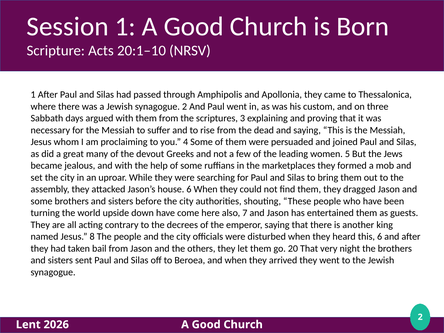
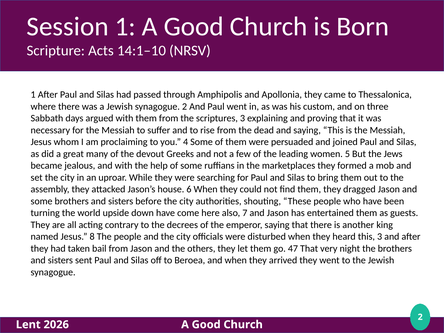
20:1–10: 20:1–10 -> 14:1–10 (142, 51)
this 6: 6 -> 3 (380, 237)
20: 20 -> 47 (293, 249)
